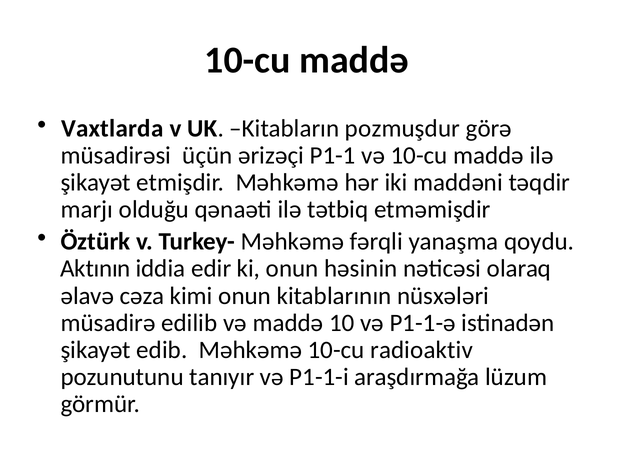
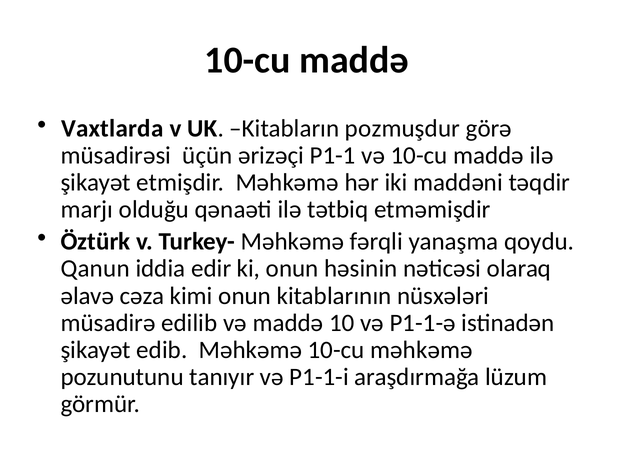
Aktının: Aktının -> Qanun (95, 269)
10-cu radioaktiv: radioaktiv -> məhkəmə (422, 350)
